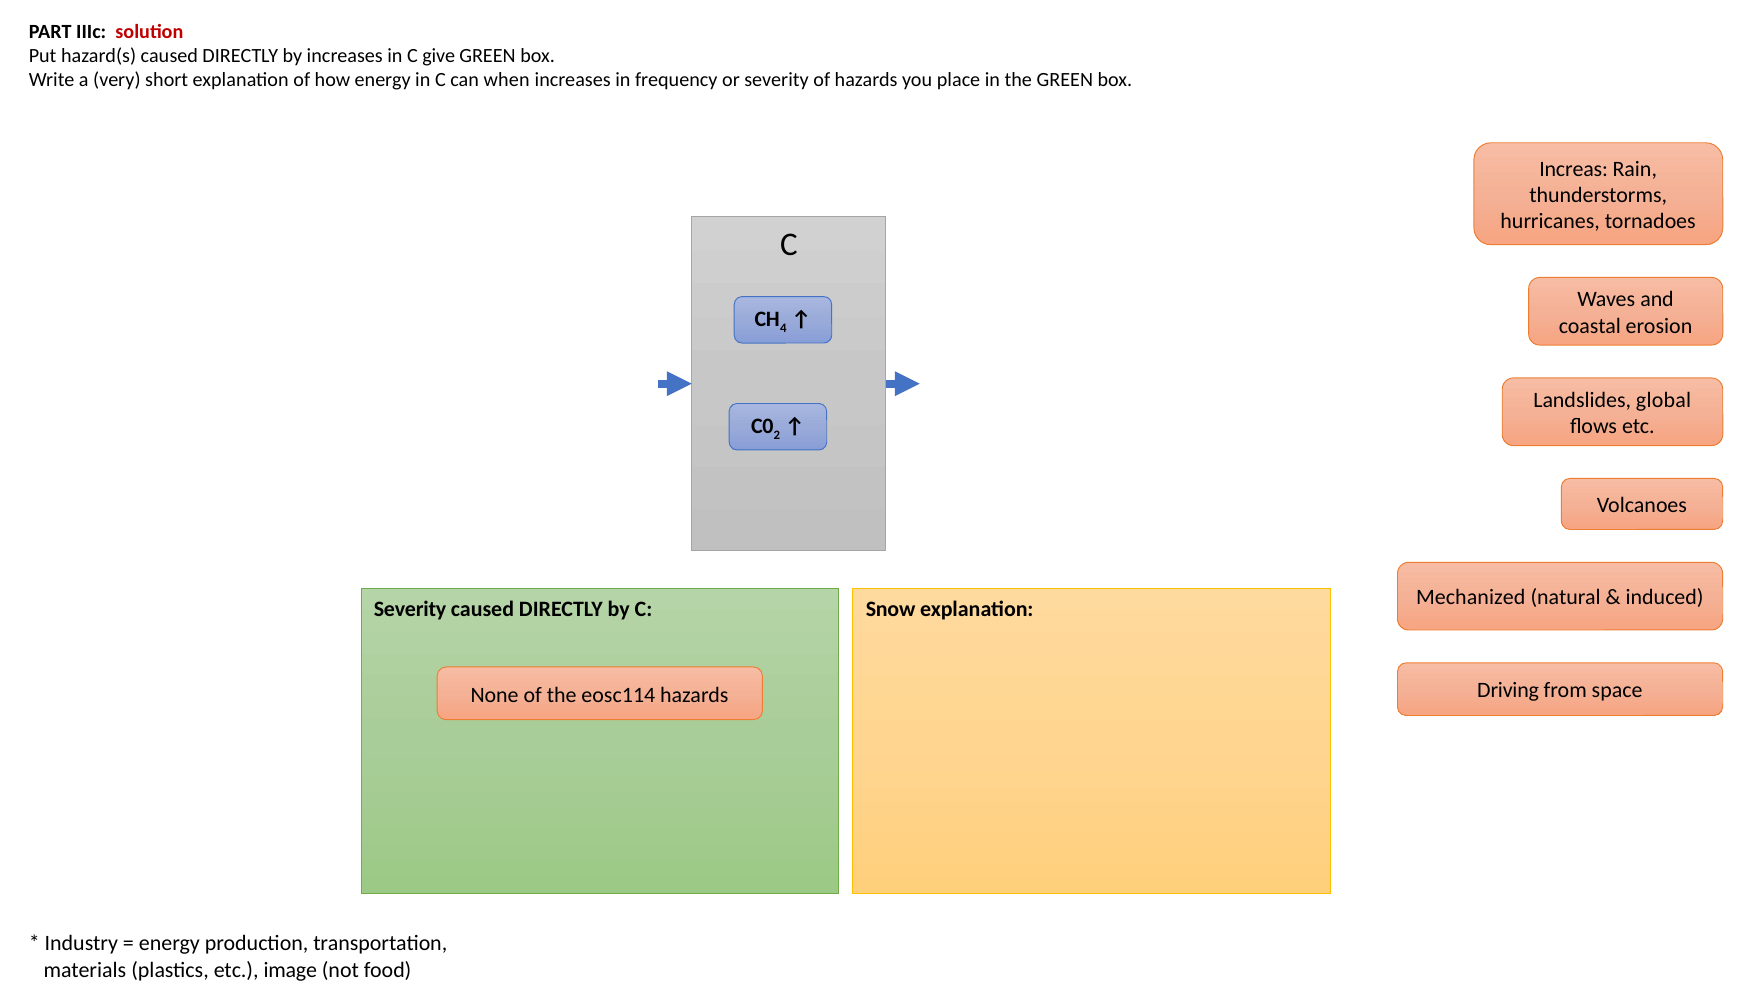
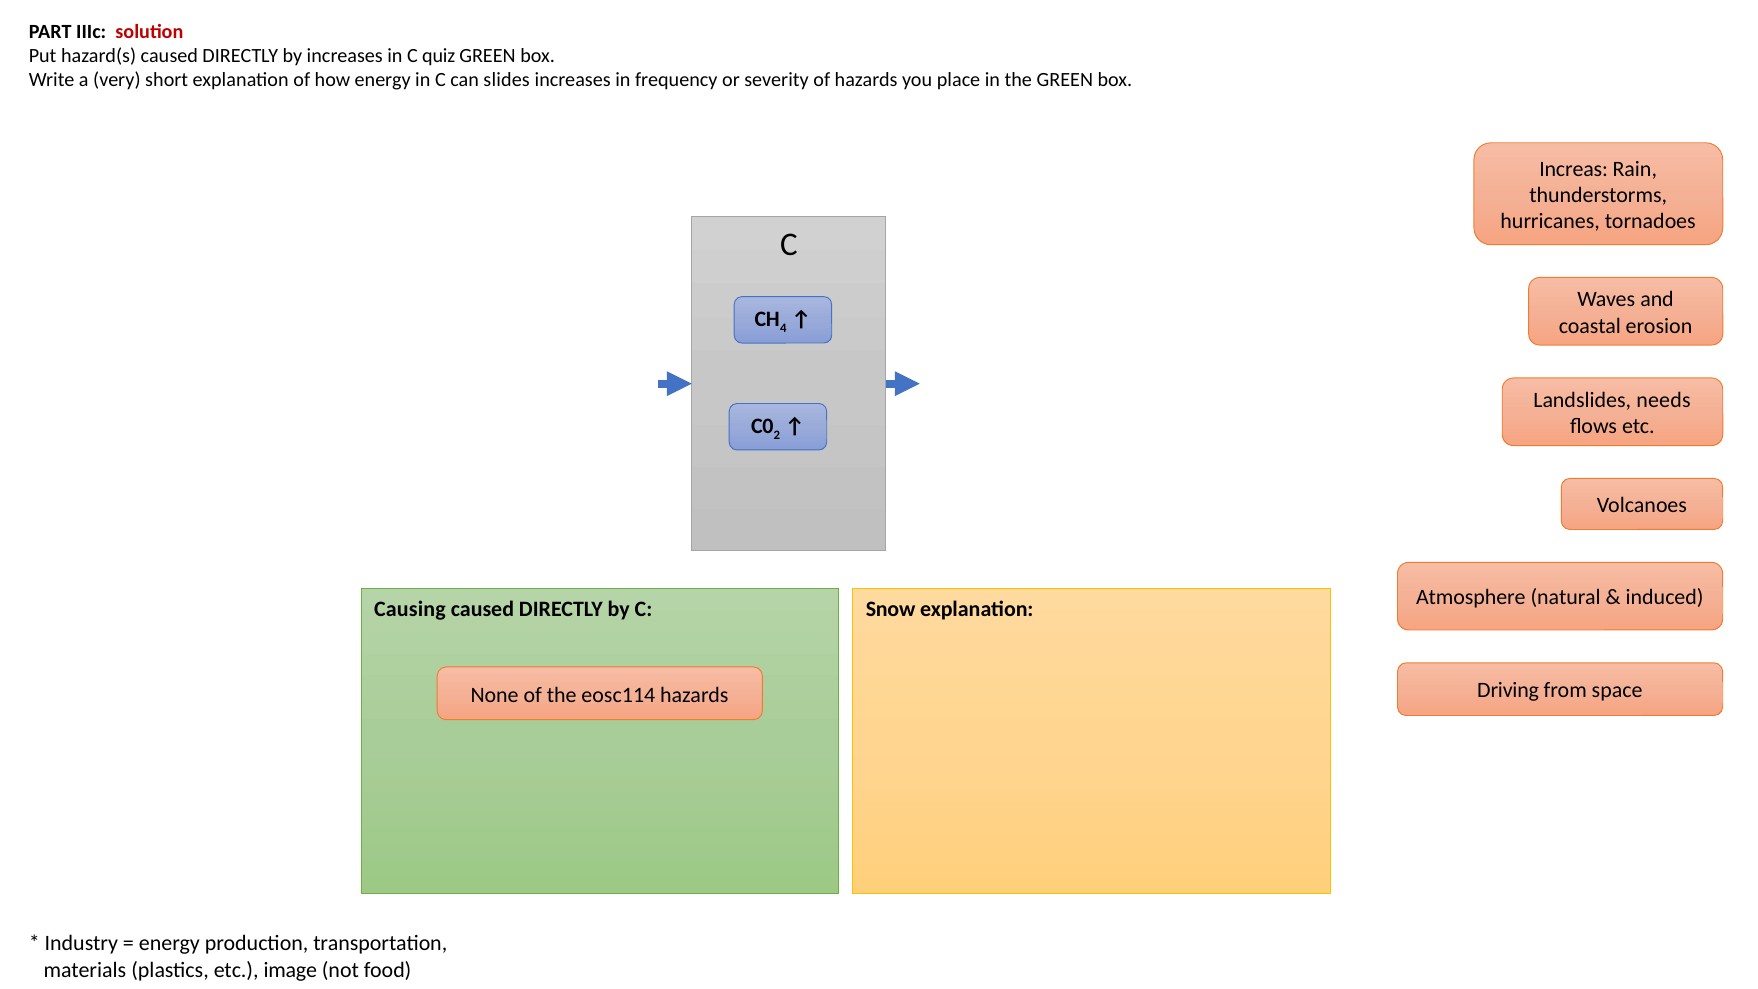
give: give -> quiz (439, 56)
when: when -> slides (507, 80)
global: global -> needs (1664, 400)
Mechanized: Mechanized -> Atmosphere (1471, 598)
Severity: Severity -> Causing (410, 609)
